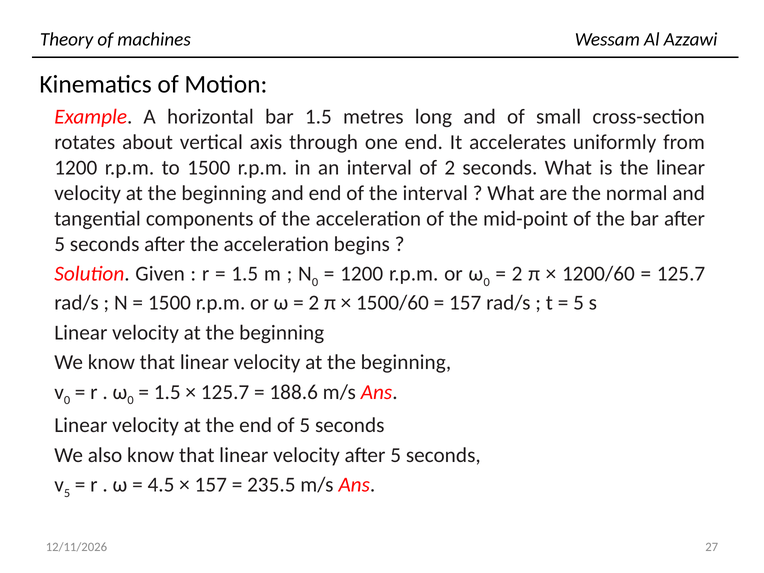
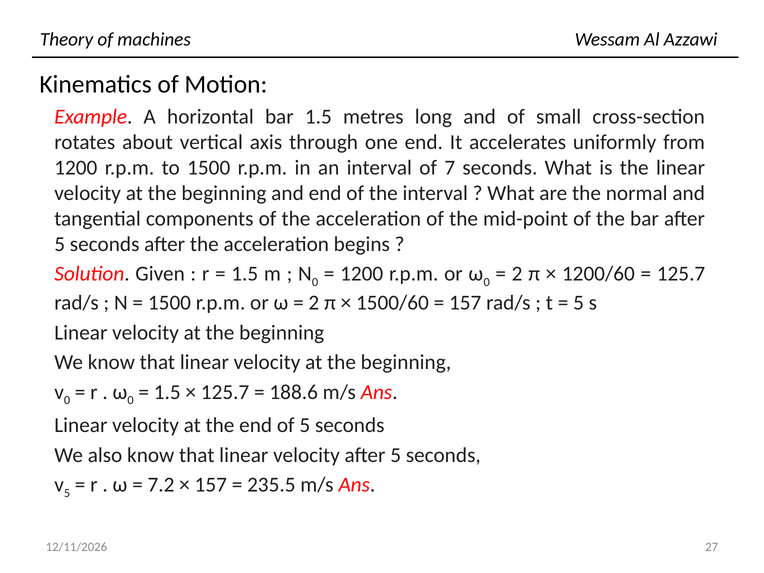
of 2: 2 -> 7 (450, 168)
4.5: 4.5 -> 7.2 (161, 485)
